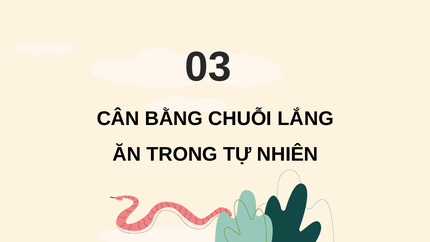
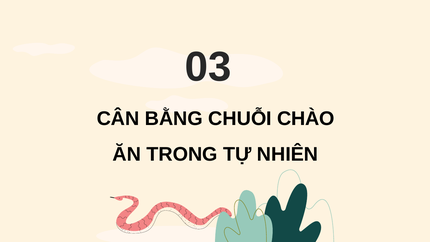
LẮNG: LẮNG -> CHÀO (306, 119)
